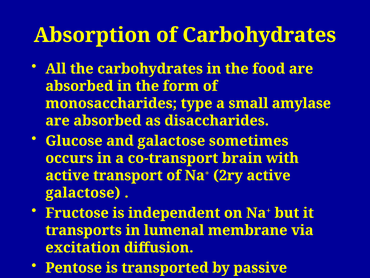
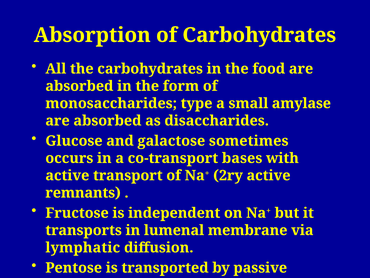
brain: brain -> bases (242, 158)
galactose: galactose -> remnants (83, 192)
excitation: excitation -> lymphatic (83, 247)
